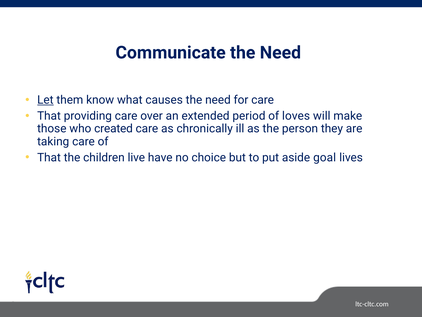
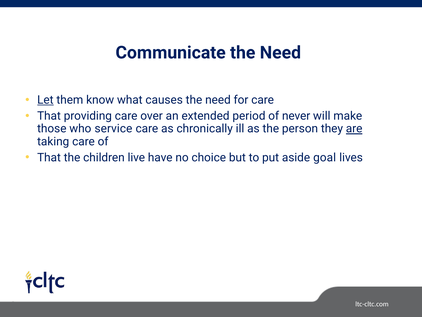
loves: loves -> never (296, 116)
created: created -> service (113, 129)
are underline: none -> present (354, 129)
